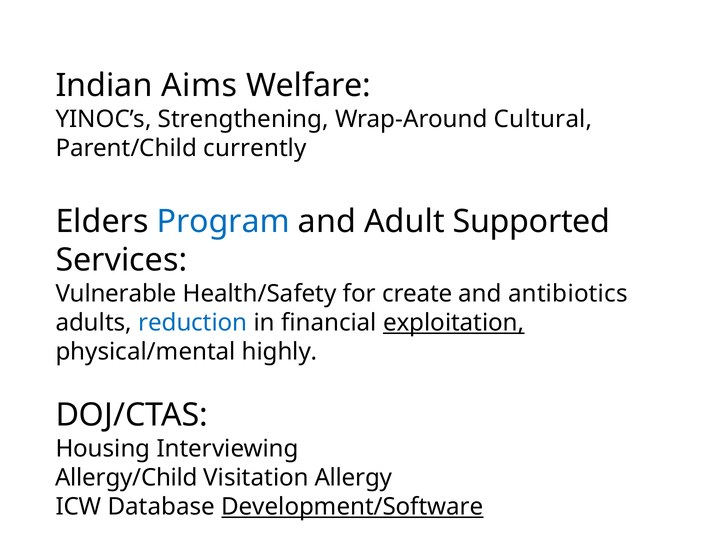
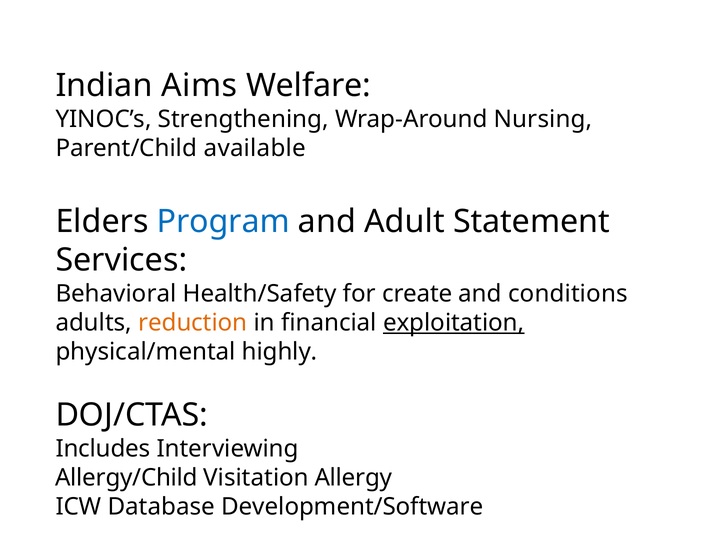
Cultural: Cultural -> Nursing (543, 119)
currently: currently -> available (255, 148)
Supported: Supported -> Statement (531, 221)
Vulnerable: Vulnerable -> Behavioral (116, 293)
antibiotics: antibiotics -> conditions (568, 293)
reduction colour: blue -> orange (193, 322)
Housing: Housing -> Includes (103, 448)
Development/Software underline: present -> none (352, 506)
